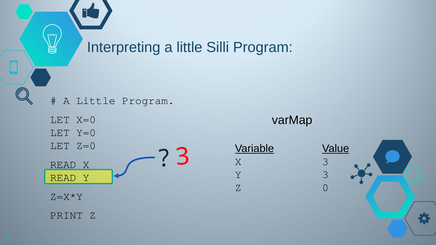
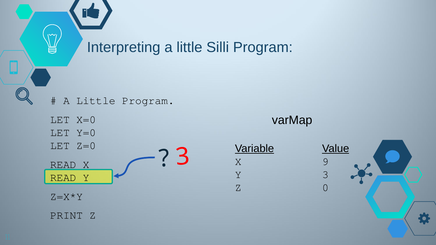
X 3: 3 -> 9 (325, 162)
